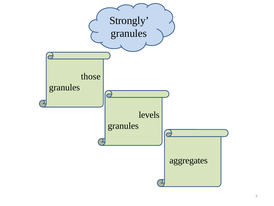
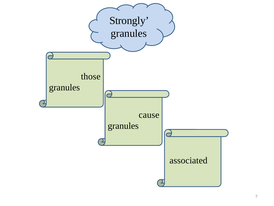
levels: levels -> cause (149, 115)
aggregates: aggregates -> associated (188, 160)
